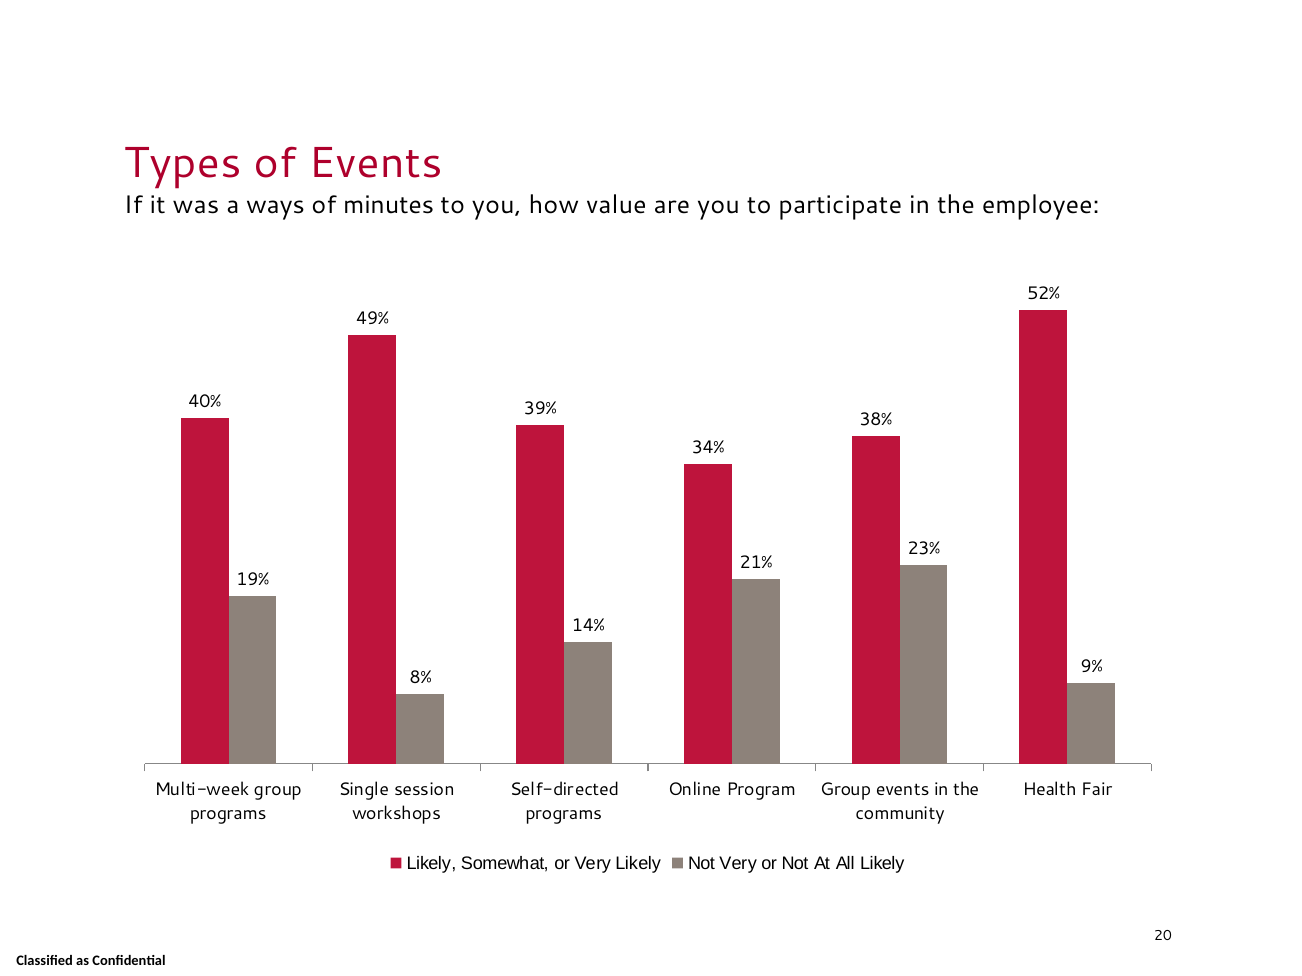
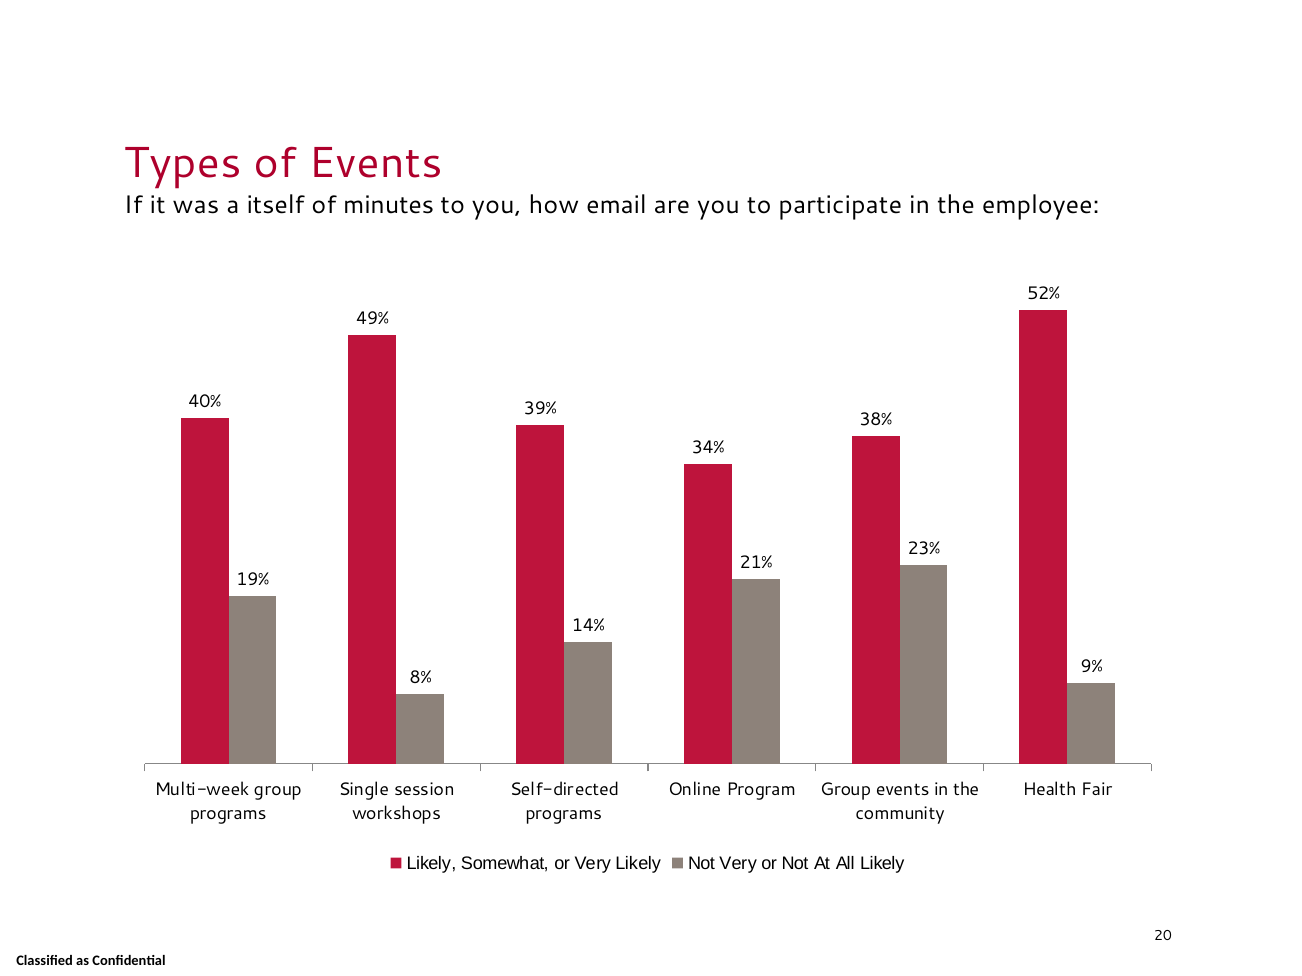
ways: ways -> itself (276, 206)
value: value -> email (616, 206)
